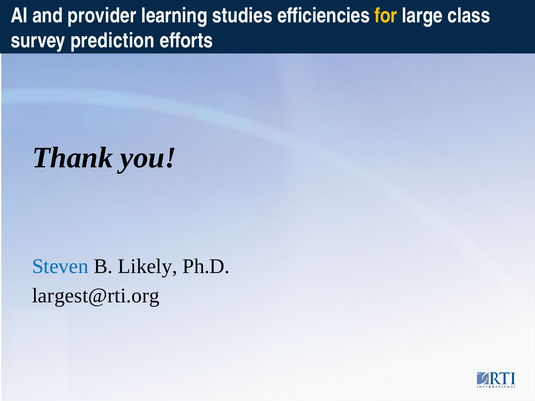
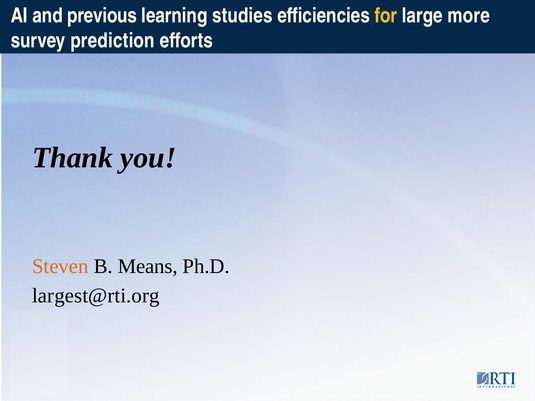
provider: provider -> previous (102, 16)
class: class -> more (469, 16)
Steven colour: blue -> orange (60, 267)
Likely: Likely -> Means (148, 267)
